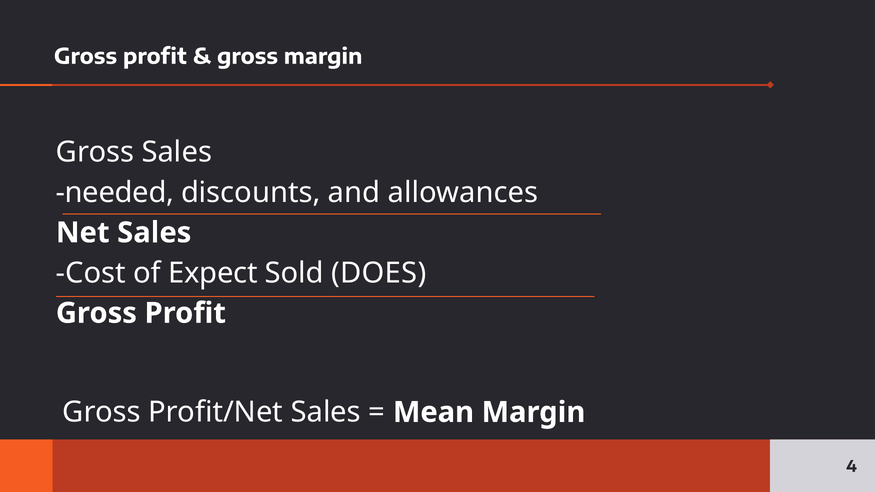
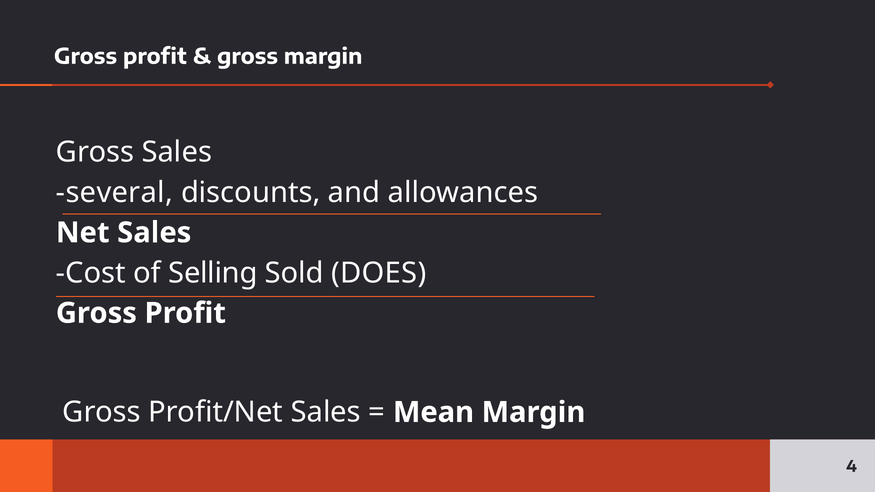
needed: needed -> several (115, 193)
Expect: Expect -> Selling (213, 273)
